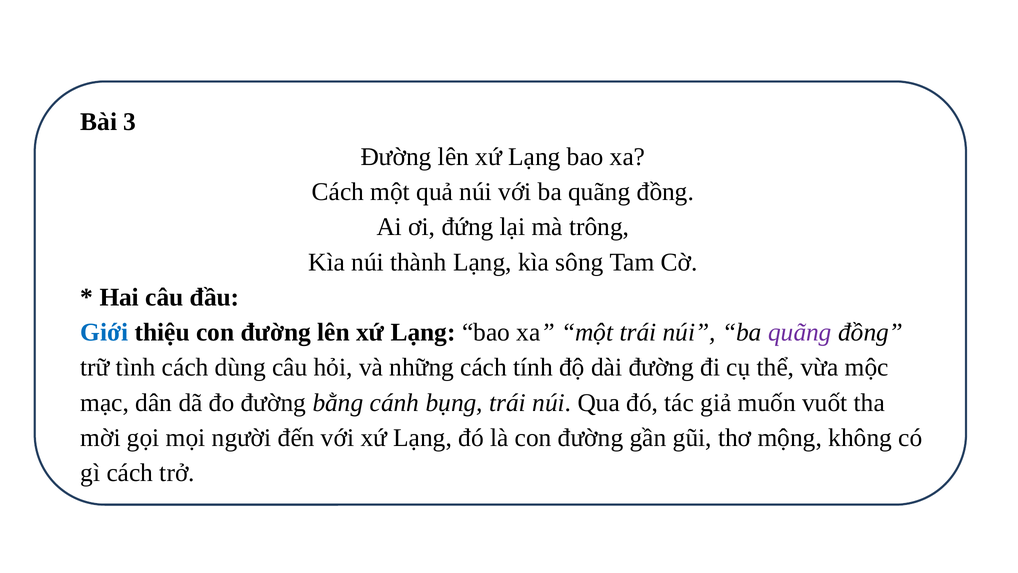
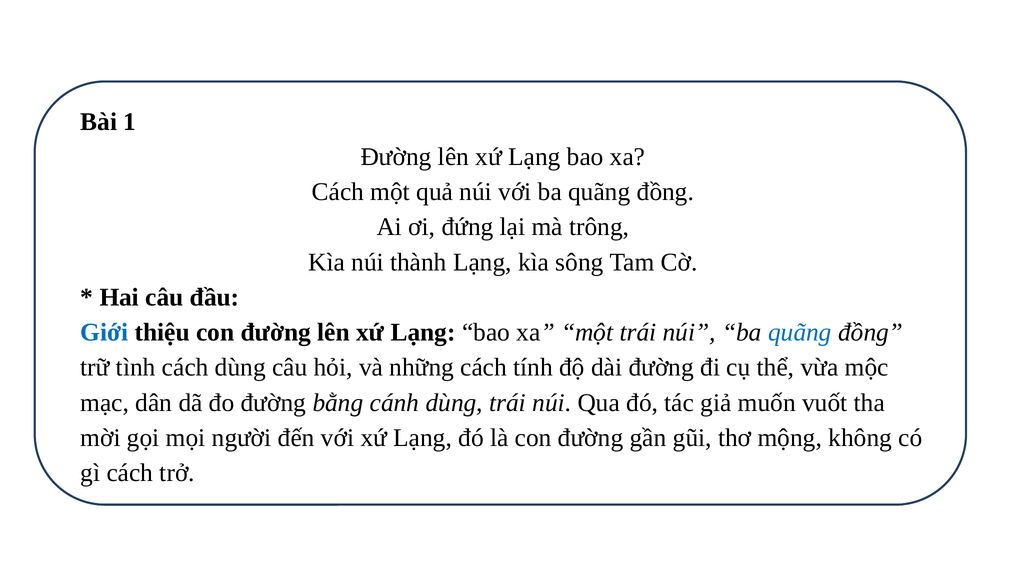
3: 3 -> 1 (130, 122)
quãng colour: purple -> blue (800, 332)
cánh bụng: bụng -> dùng (454, 402)
